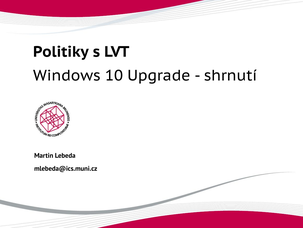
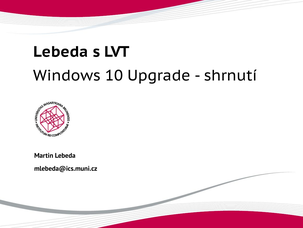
Politiky: Politiky -> Lebeda (61, 52)
